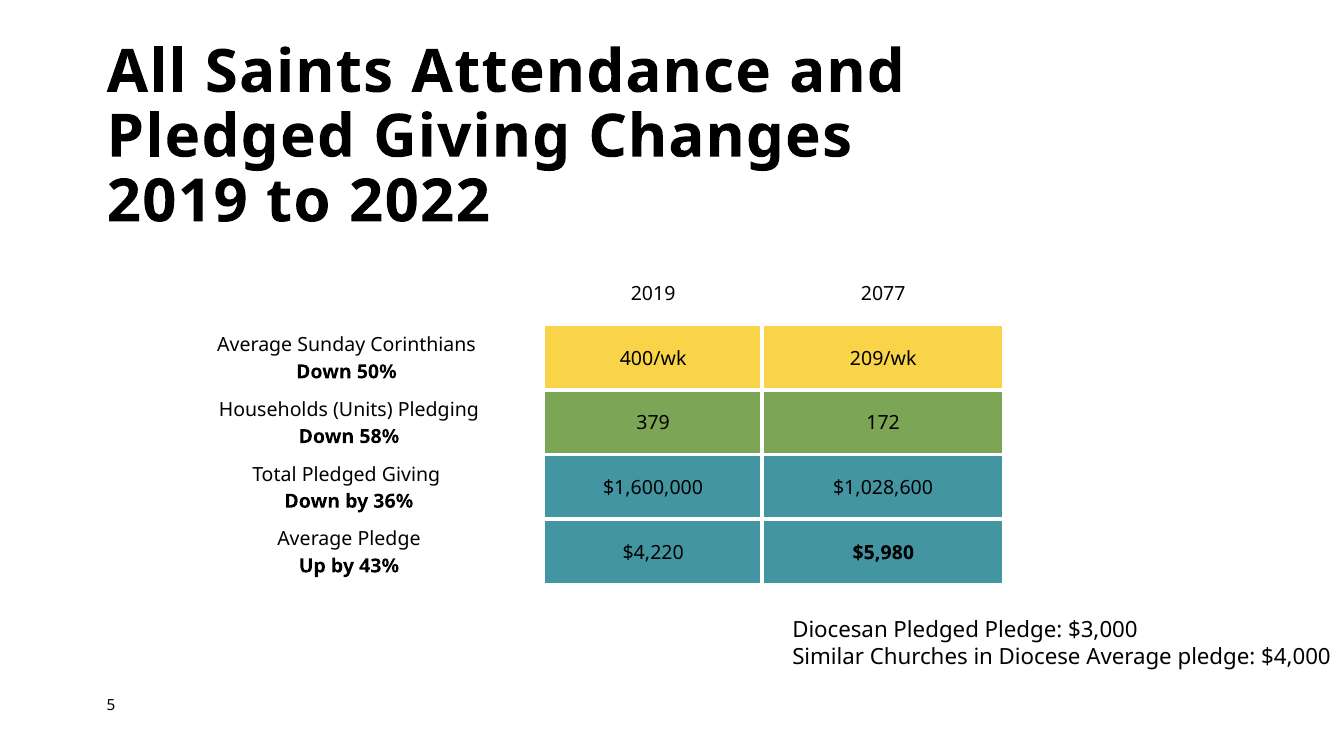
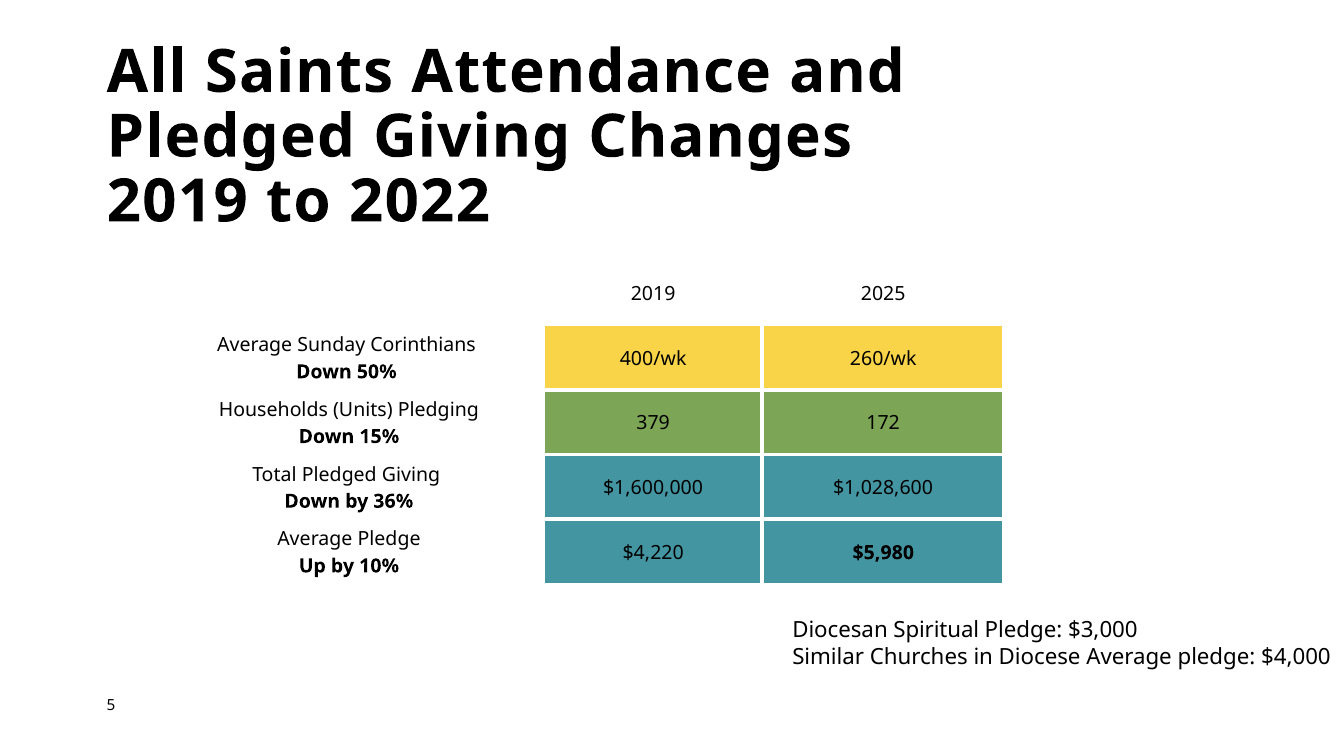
2077: 2077 -> 2025 (883, 294)
209/wk: 209/wk -> 260/wk (883, 359)
58%: 58% -> 15% (379, 437)
43%: 43% -> 10% (379, 566)
Diocesan Pledged: Pledged -> Spiritual (936, 631)
